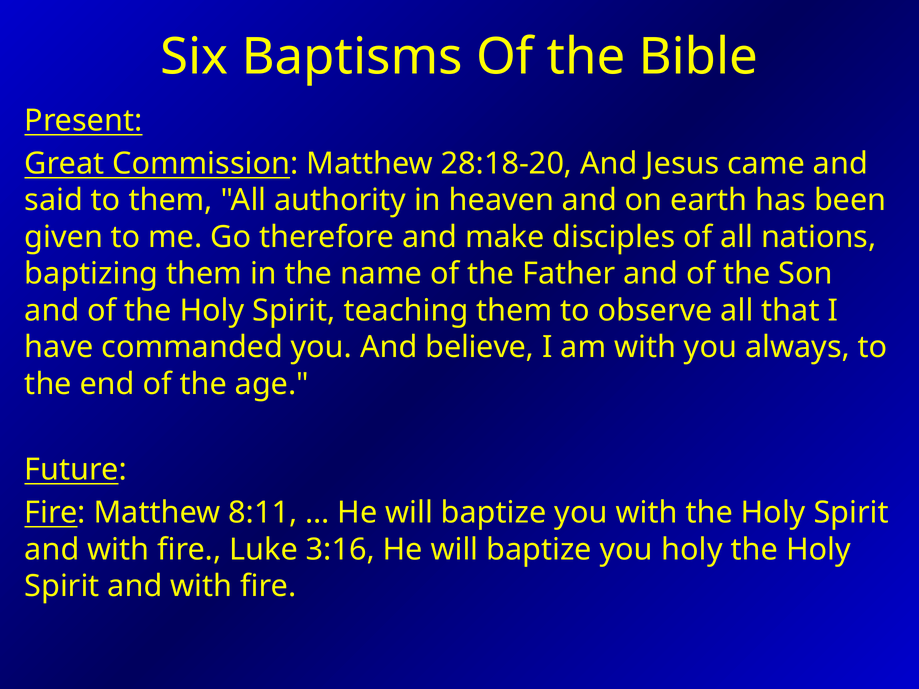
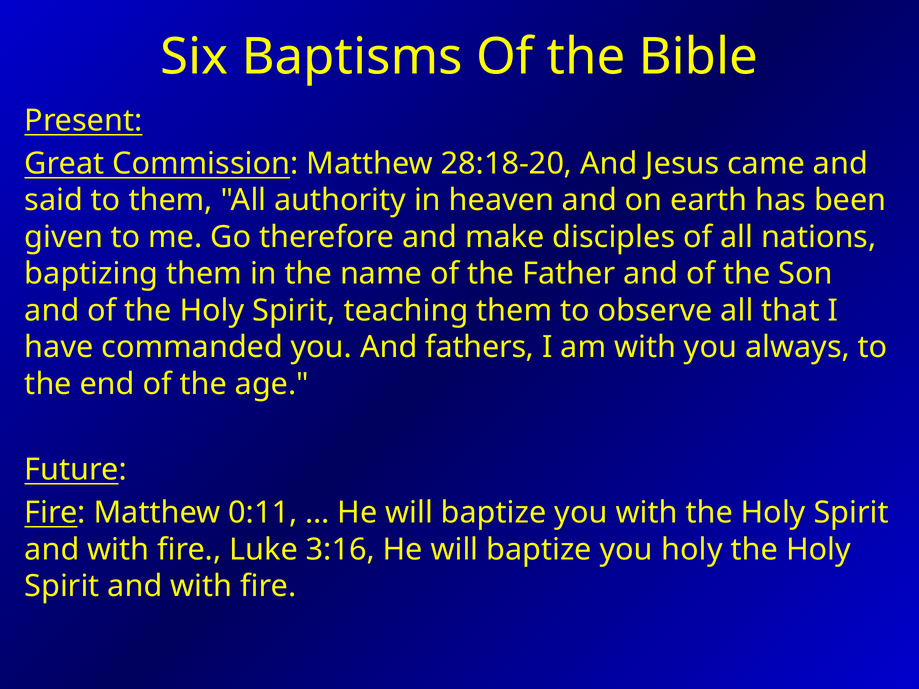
believe: believe -> fathers (480, 348)
8:11: 8:11 -> 0:11 (263, 513)
